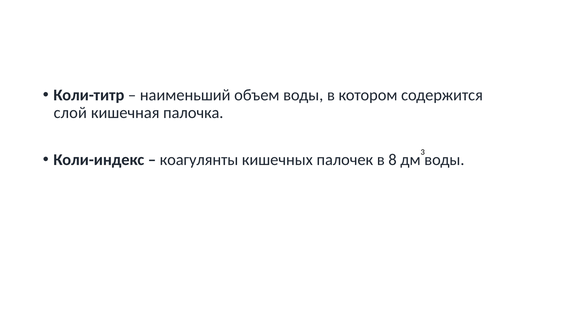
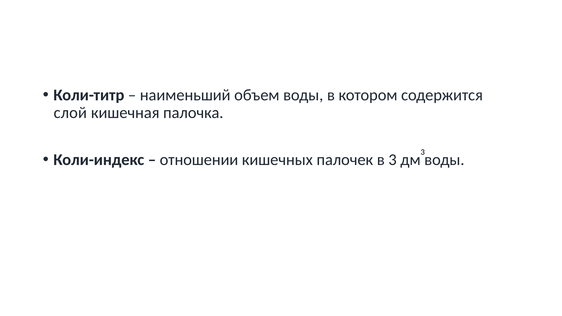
коагулянты: коагулянты -> отношении (199, 160)
в 8: 8 -> 3 (393, 160)
